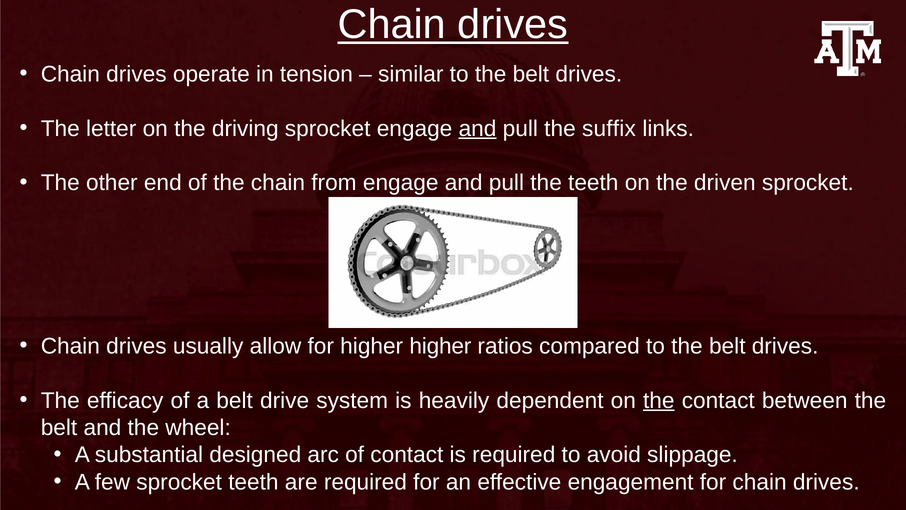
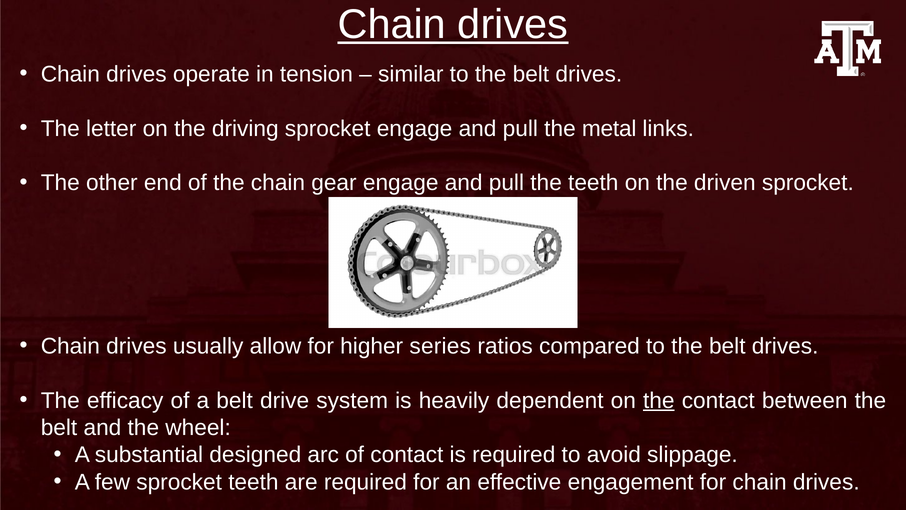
and underline: present -> none (478, 128)
suffix: suffix -> metal (609, 128)
from: from -> gear (334, 183)
higher higher: higher -> series (440, 346)
